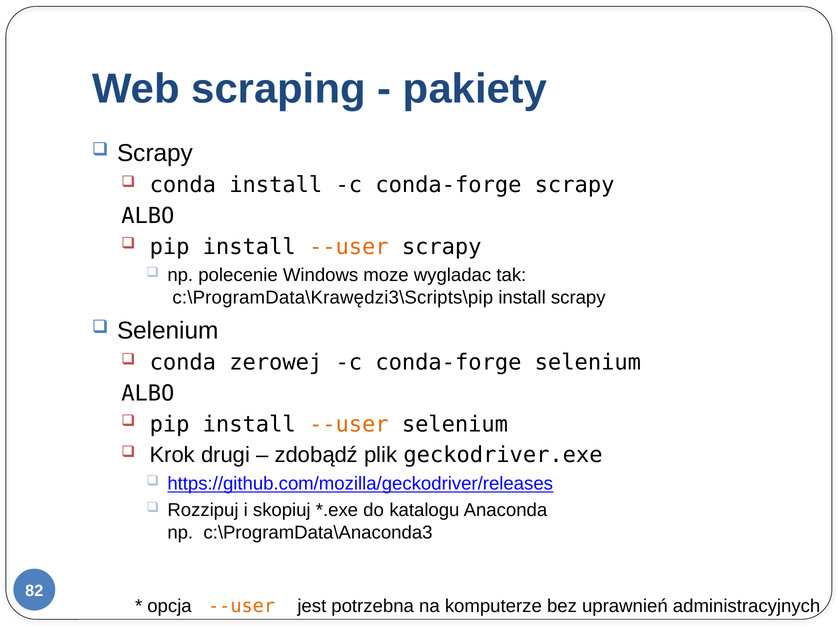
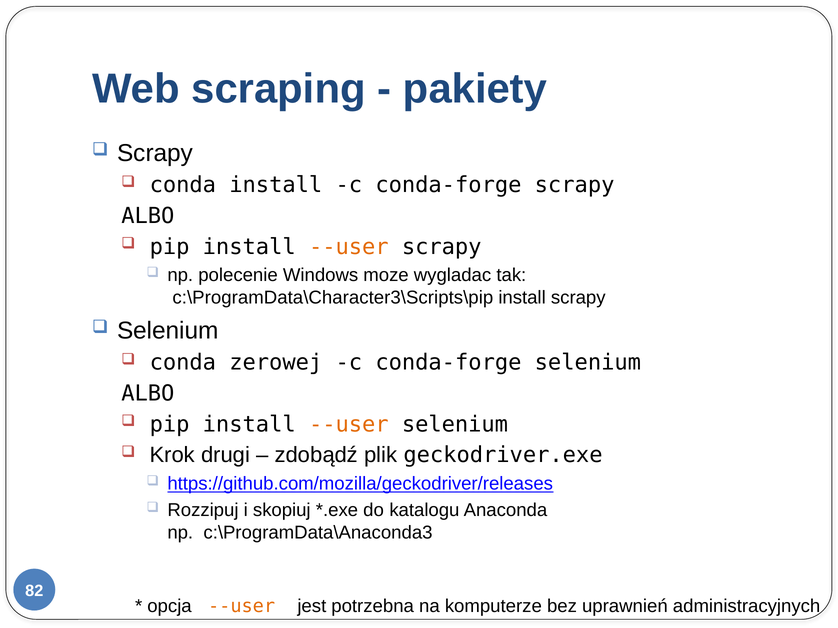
c:\ProgramData\Krawędzi3\Scripts\pip: c:\ProgramData\Krawędzi3\Scripts\pip -> c:\ProgramData\Character3\Scripts\pip (333, 298)
